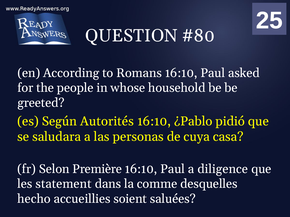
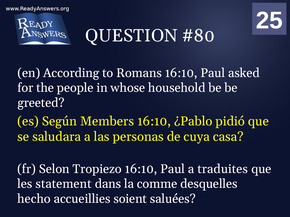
Autorités: Autorités -> Members (107, 121)
Première: Première -> Tropiezo (97, 169)
diligence: diligence -> traduites (223, 169)
